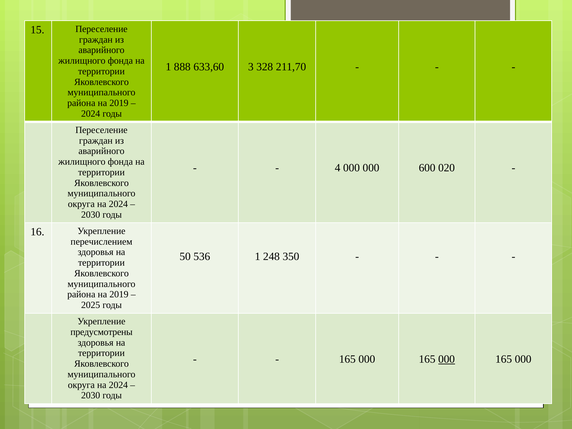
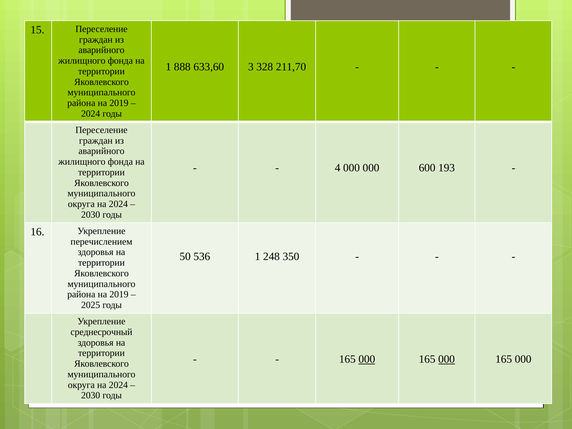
020: 020 -> 193 (447, 168)
предусмотрены: предусмотрены -> среднесрочный (101, 332)
000 underline: none -> present (367, 359)
